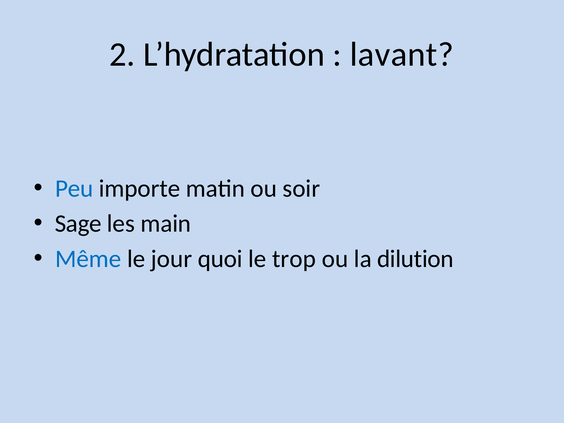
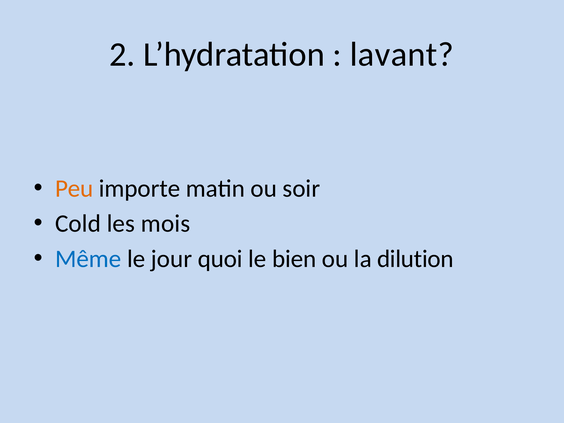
Peu colour: blue -> orange (74, 189)
Sage: Sage -> Cold (78, 224)
main: main -> mois (166, 224)
trop: trop -> bien (294, 259)
